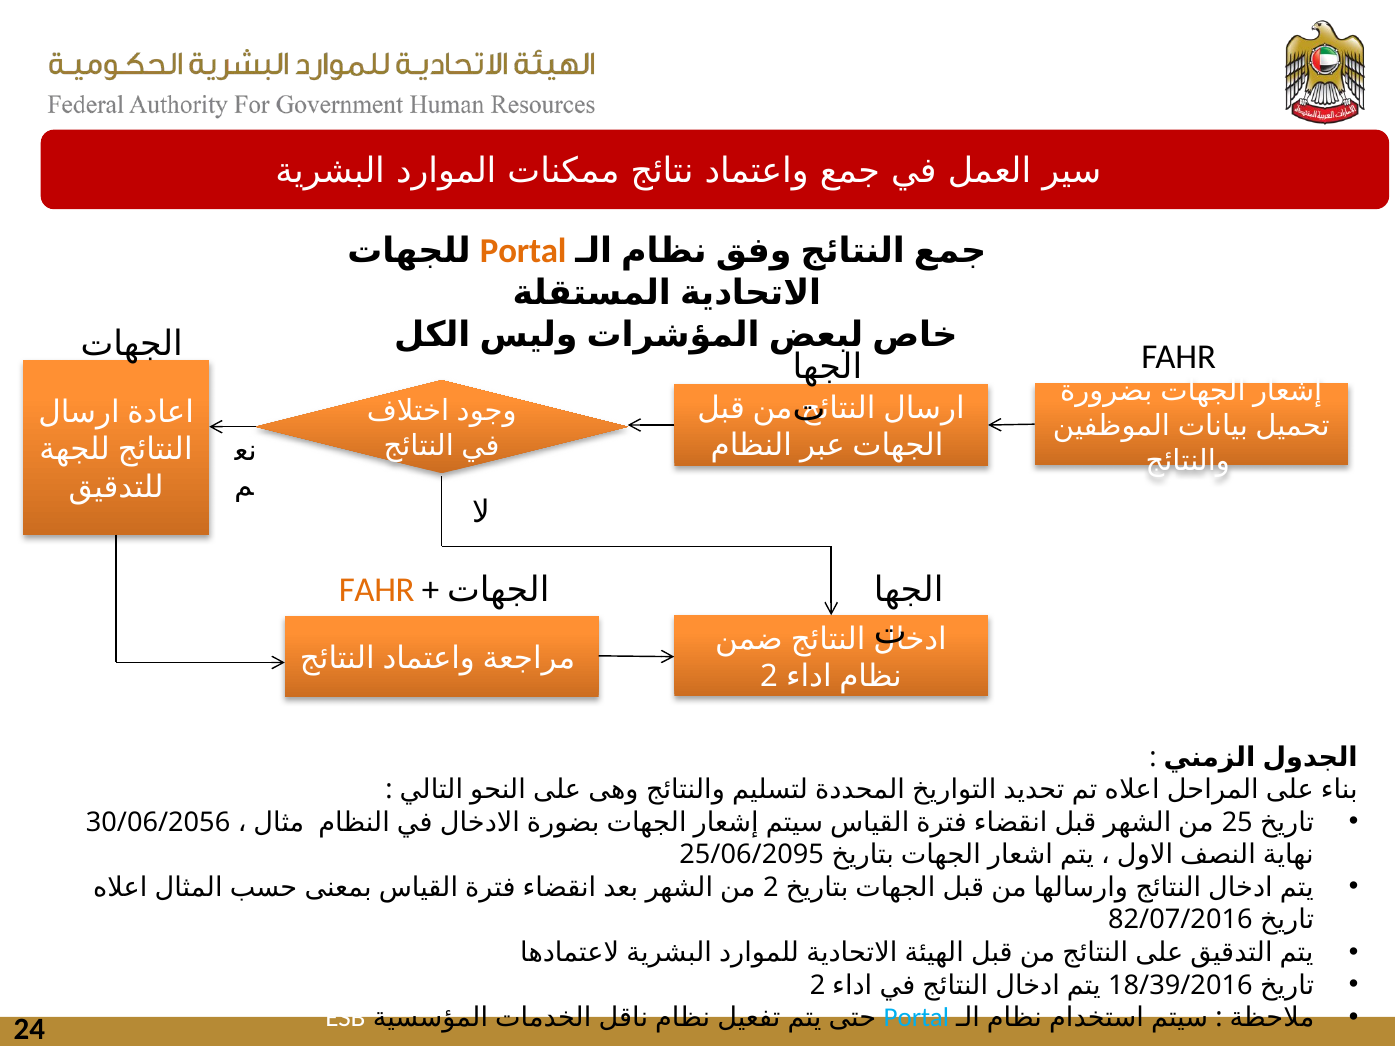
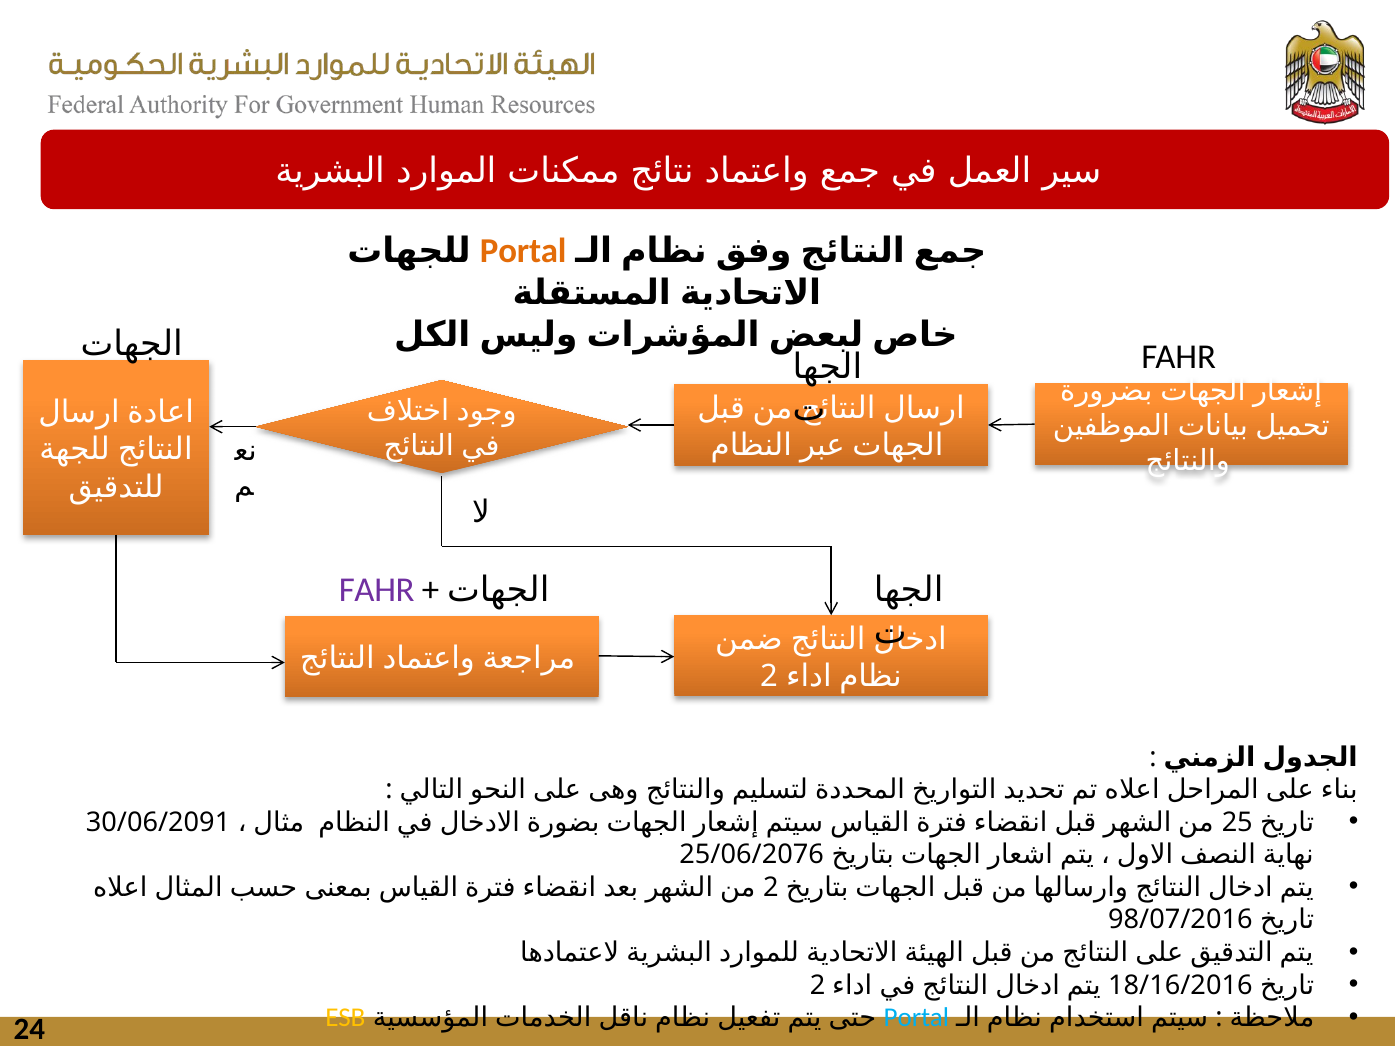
FAHR colour: orange -> purple (377, 590)
30/06/2056: 30/06/2056 -> 30/06/2091 (158, 822)
25/06/2095: 25/06/2095 -> 25/06/2076 (752, 855)
82/07/2016: 82/07/2016 -> 98/07/2016 (1180, 920)
18/39/2016: 18/39/2016 -> 18/16/2016 (1180, 985)
ESB colour: white -> yellow (345, 1018)
